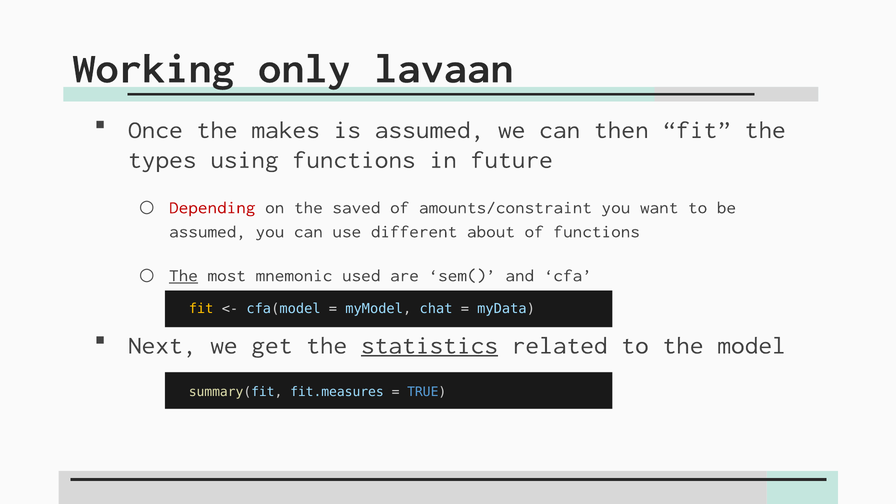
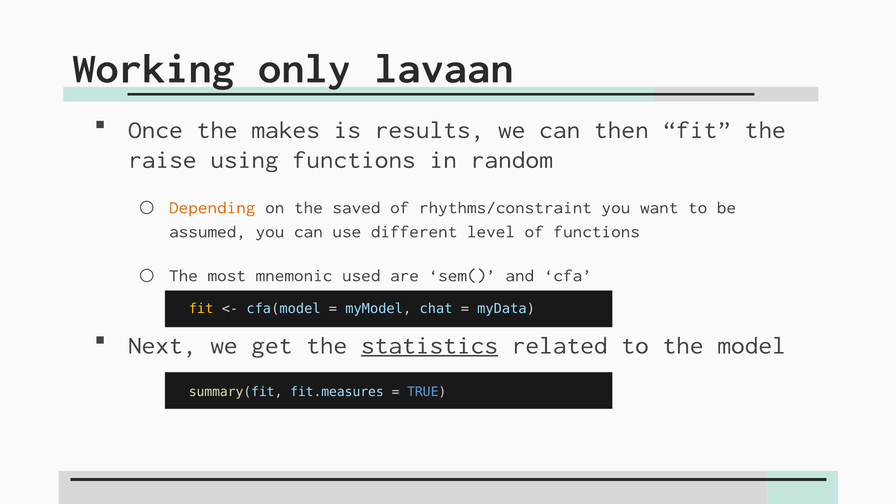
is assumed: assumed -> results (430, 130)
types: types -> raise (162, 160)
future: future -> random (512, 160)
Depending colour: red -> orange (212, 207)
amounts/constraint: amounts/constraint -> rhythms/constraint (505, 207)
about: about -> level (491, 232)
The underline: present -> none (183, 275)
